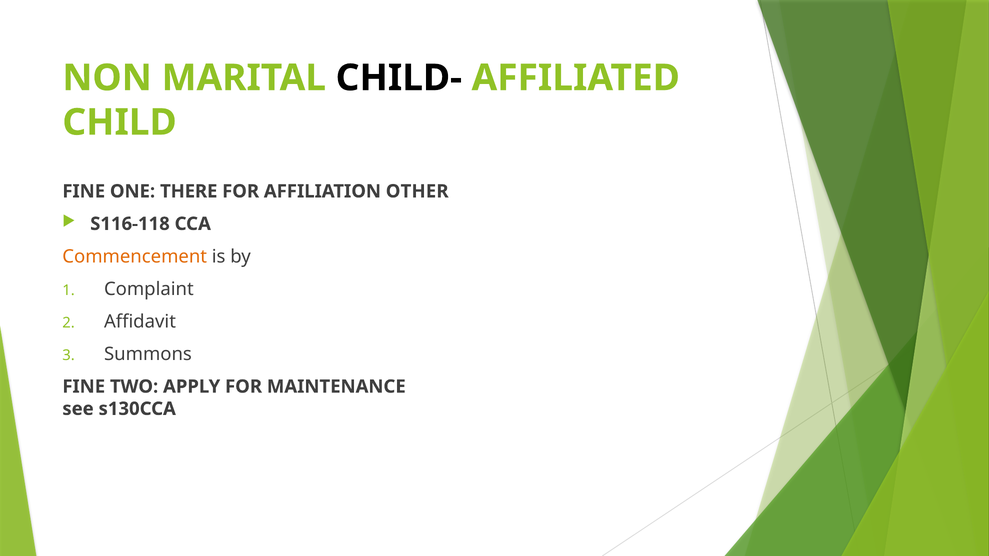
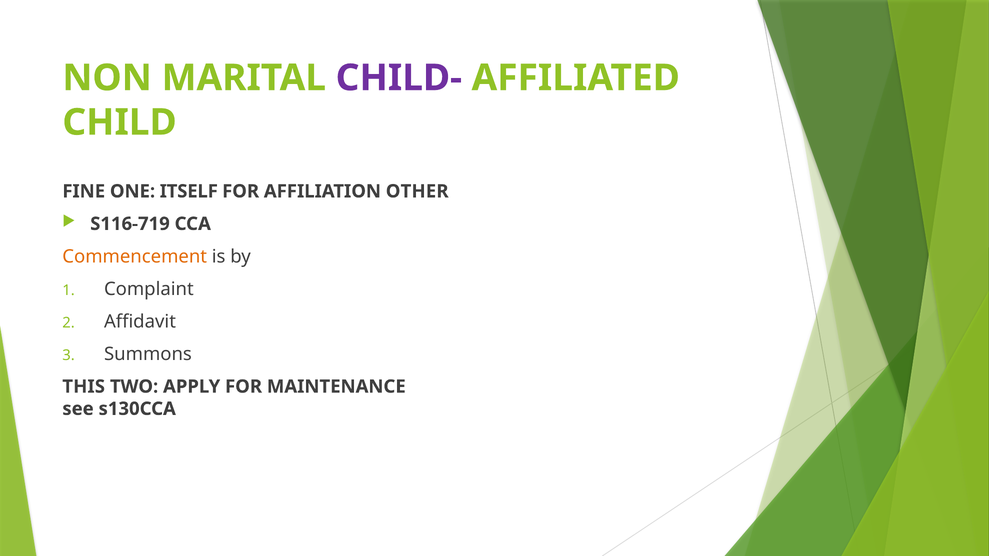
CHILD- colour: black -> purple (399, 78)
THERE: THERE -> ITSELF (189, 191)
S116-118: S116-118 -> S116-719 (130, 224)
FINE: FINE -> THIS (84, 387)
